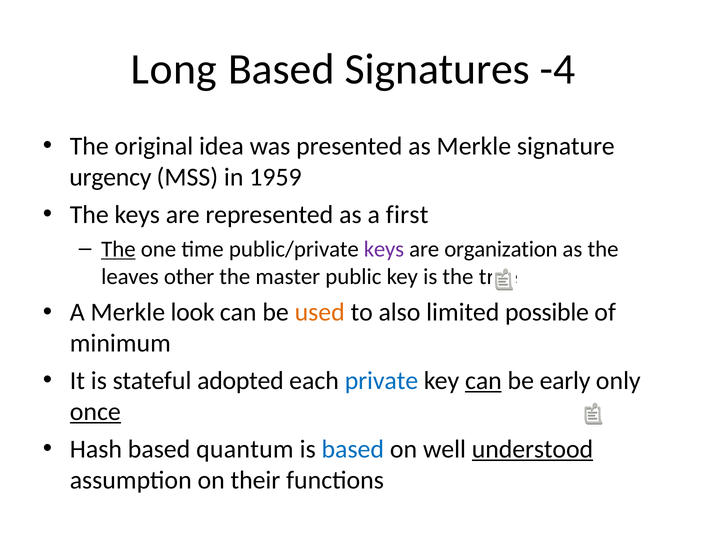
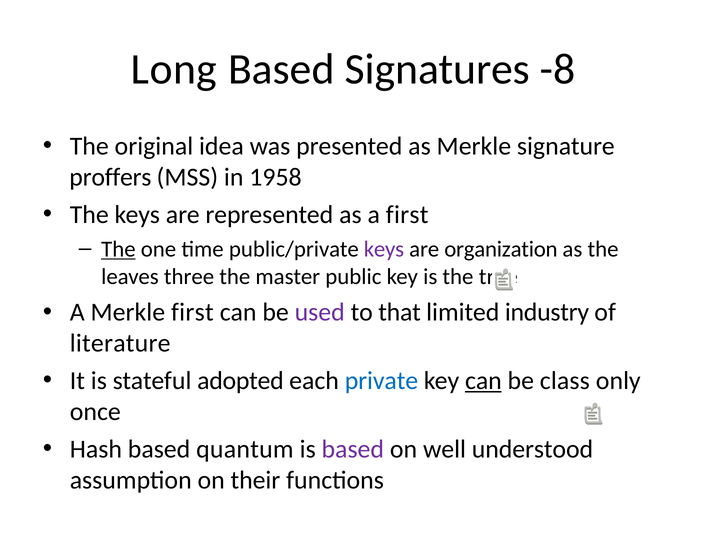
-4: -4 -> -8 (558, 69)
urgency: urgency -> proffers (110, 177)
1959: 1959 -> 1958 (276, 177)
other: other -> three (189, 277)
Merkle look: look -> first (192, 312)
used colour: orange -> purple (320, 312)
also: also -> that (400, 312)
possible: possible -> industry (547, 312)
minimum: minimum -> literature (120, 343)
early: early -> class (565, 381)
once underline: present -> none (95, 412)
based colour: blue -> purple (353, 449)
understood underline: present -> none (532, 449)
